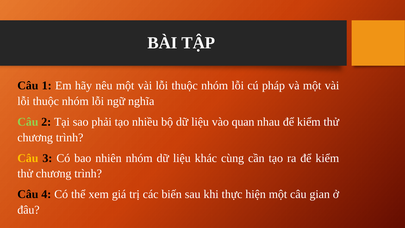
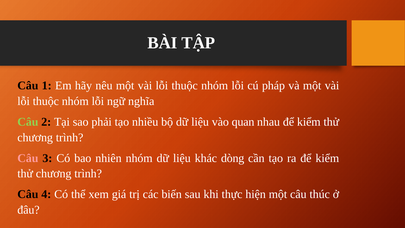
Câu colour: yellow -> pink (28, 158)
cùng: cùng -> dòng (233, 158)
gian: gian -> thúc (320, 194)
